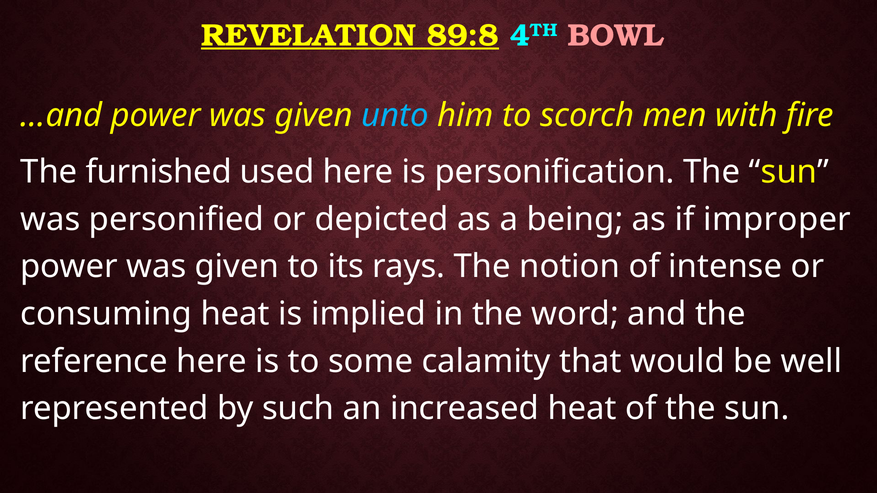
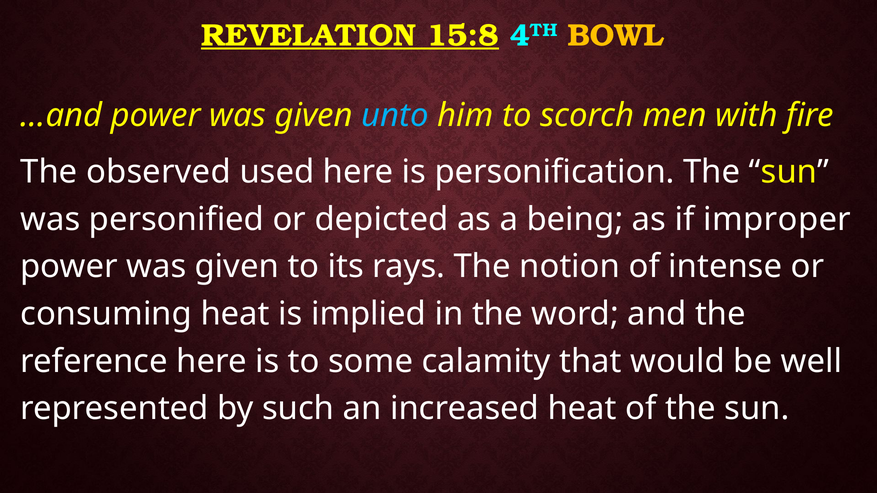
89:8: 89:8 -> 15:8 (463, 35)
BOWL colour: pink -> yellow (616, 35)
furnished: furnished -> observed (158, 172)
